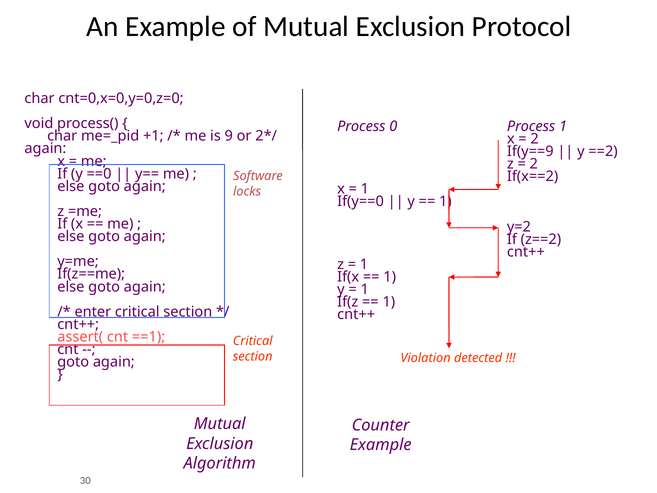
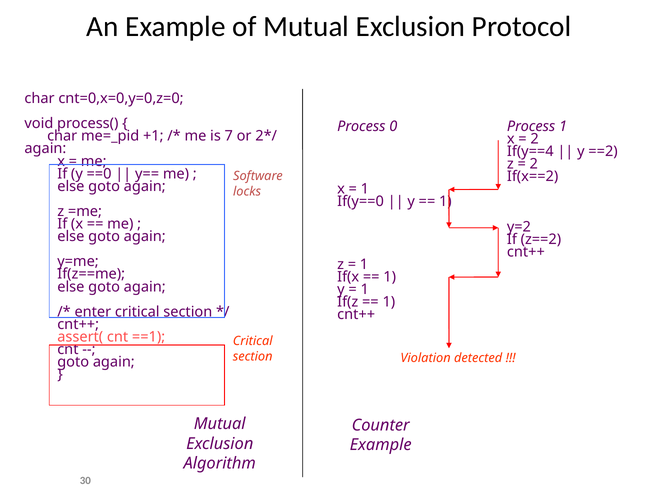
9: 9 -> 7 (229, 136)
If(y==9: If(y==9 -> If(y==4 (530, 151)
